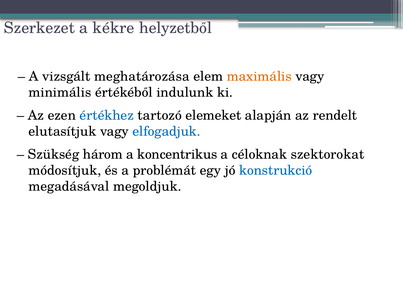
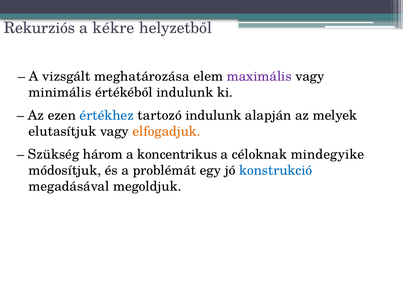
Szerkezet: Szerkezet -> Rekurziós (40, 28)
maximális colour: orange -> purple (259, 76)
tartozó elemeket: elemeket -> indulunk (213, 115)
rendelt: rendelt -> melyek (335, 115)
elfogadjuk colour: blue -> orange (167, 132)
szektorokat: szektorokat -> mindegyike (328, 154)
